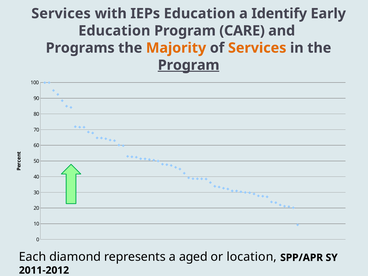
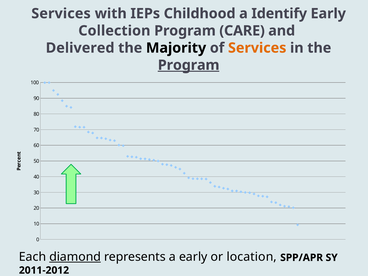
IEPs Education: Education -> Childhood (200, 14)
Education: Education -> Collection (114, 31)
Programs: Programs -> Delivered (80, 48)
Majority colour: orange -> black (176, 48)
diamond underline: none -> present (75, 257)
a aged: aged -> early (193, 257)
